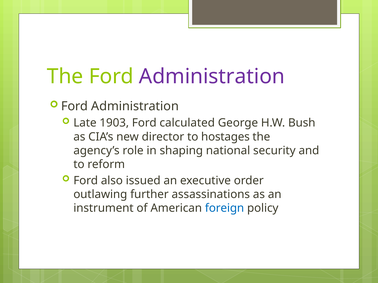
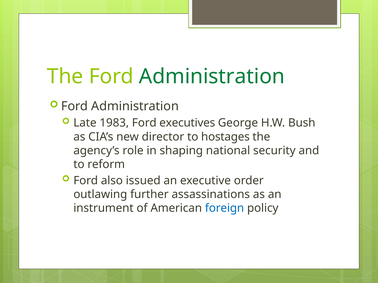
Administration colour: purple -> green (212, 77)
1903: 1903 -> 1983 (114, 123)
calculated: calculated -> executives (187, 123)
